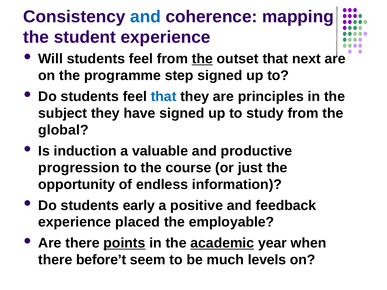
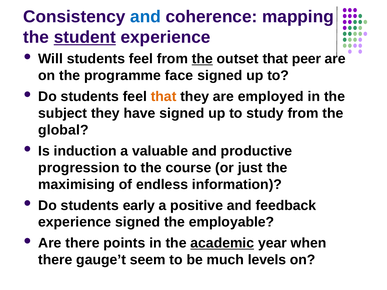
student underline: none -> present (85, 37)
next: next -> peer (306, 59)
step: step -> face (179, 76)
that colour: blue -> orange (164, 97)
principles: principles -> employed (271, 97)
opportunity: opportunity -> maximising (77, 185)
experience placed: placed -> signed (138, 222)
points underline: present -> none (124, 243)
before’t: before’t -> gauge’t (101, 260)
